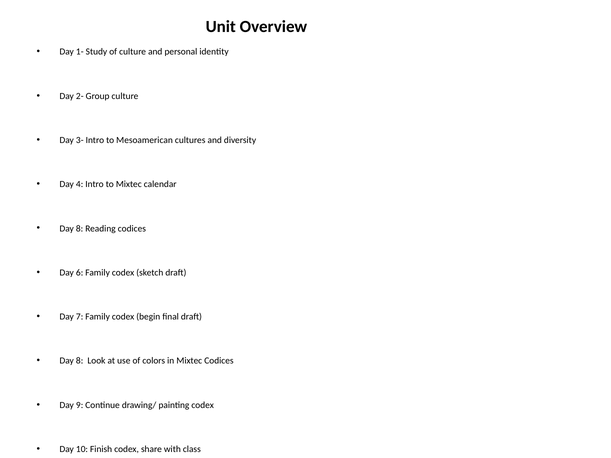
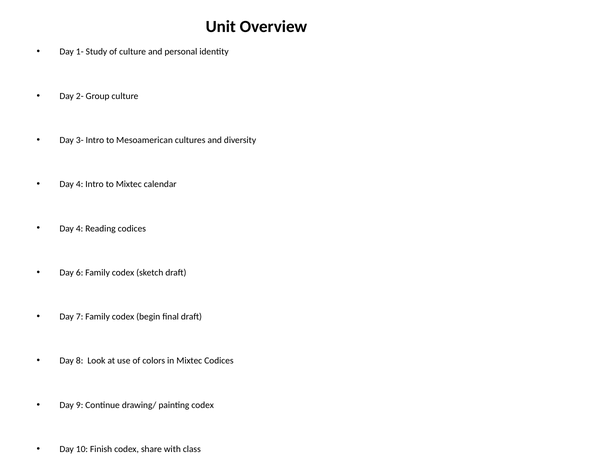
8: 8 -> 4 (80, 229)
